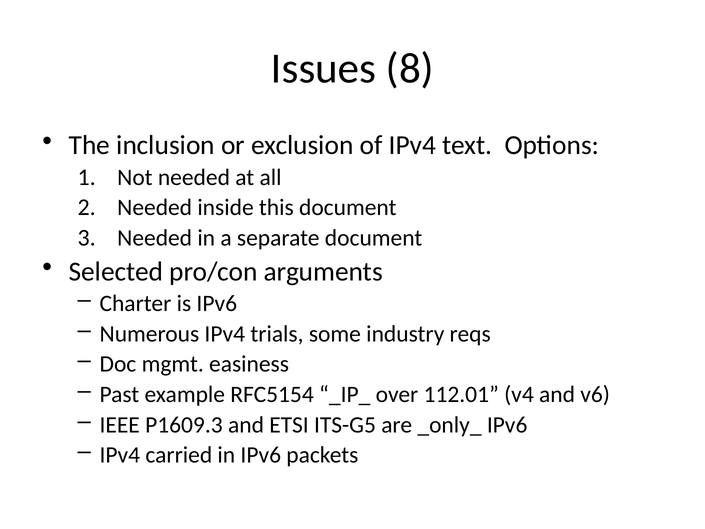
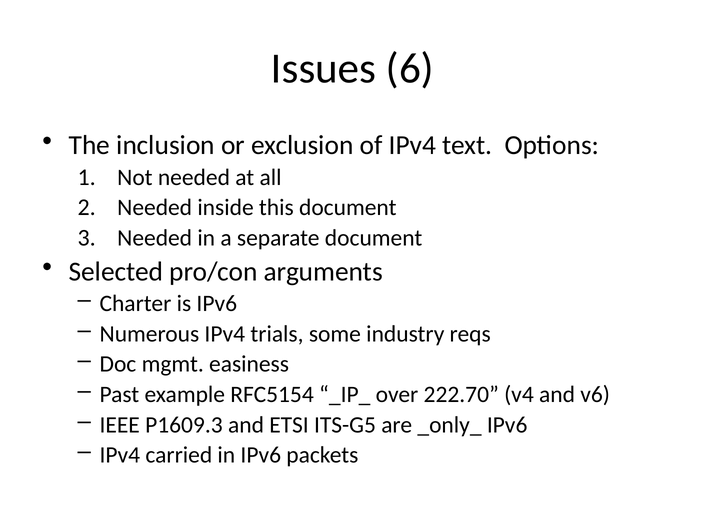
8: 8 -> 6 (410, 68)
112.01: 112.01 -> 222.70 (461, 394)
